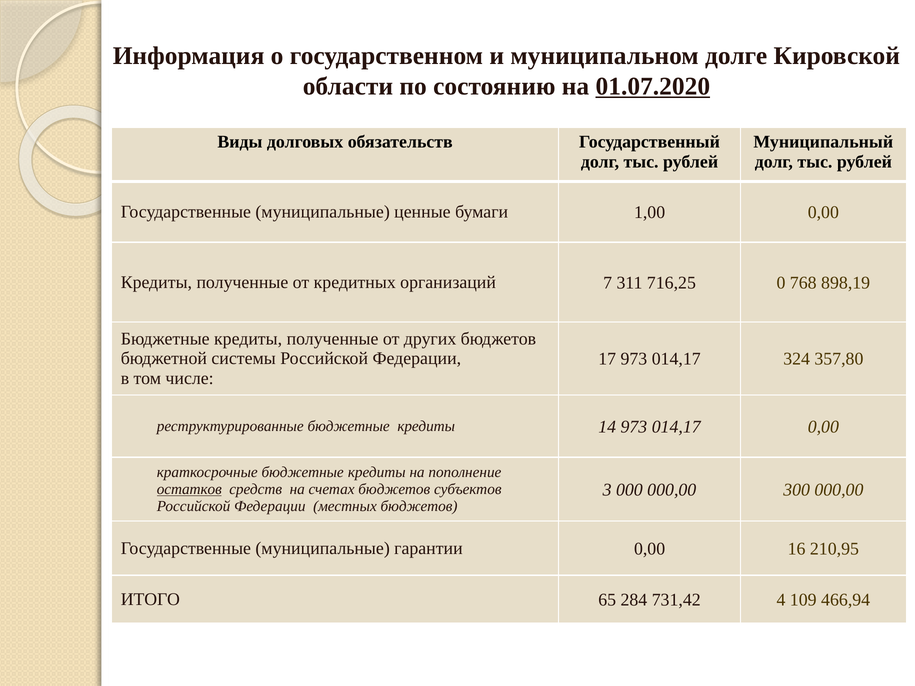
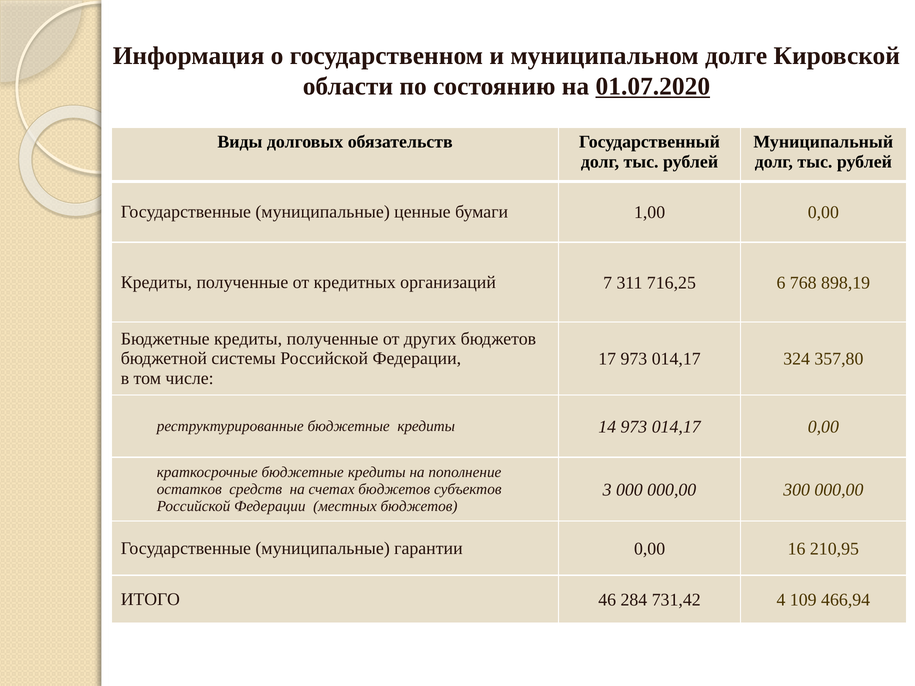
0: 0 -> 6 (781, 283)
остатков underline: present -> none (189, 489)
65: 65 -> 46 (607, 600)
